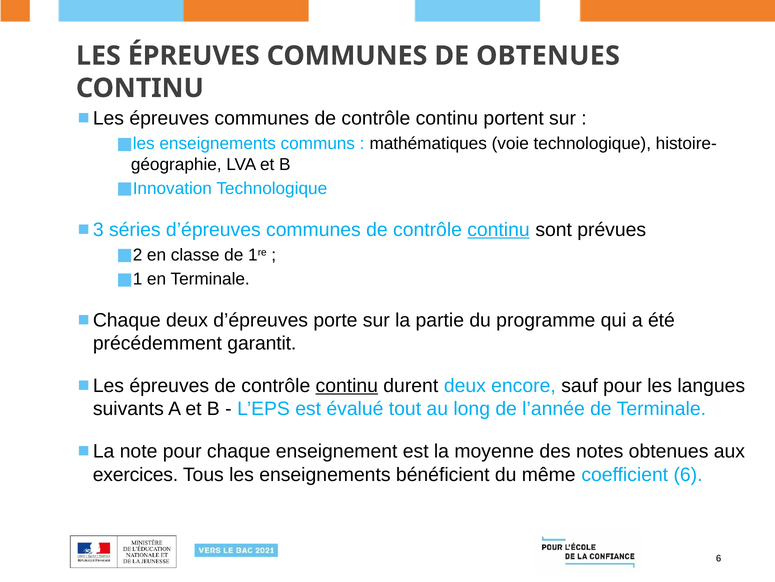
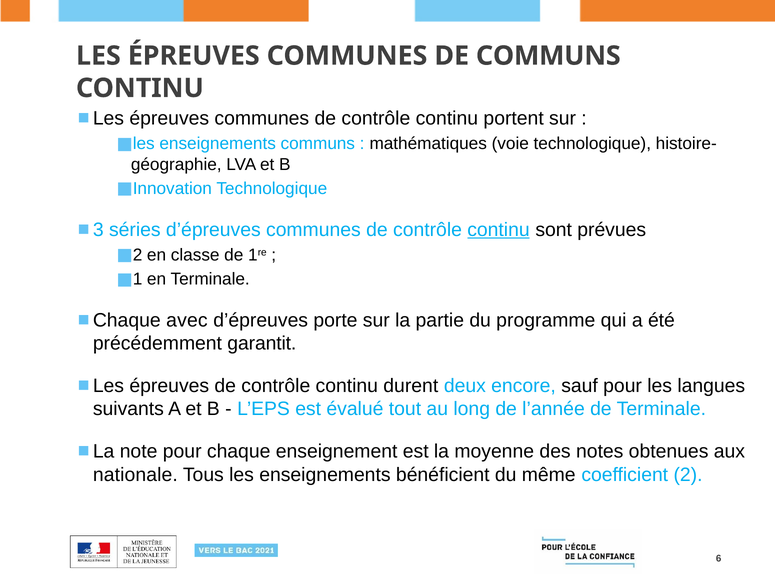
DE OBTENUES: OBTENUES -> COMMUNS (548, 56)
deux: deux -> avec (187, 320)
continu underline: present -> none (347, 385)
exercices: exercices -> nationale (135, 474)
coefficient 6: 6 -> 2 (688, 474)
